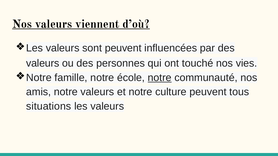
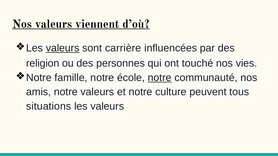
valeurs underline: none -> present (63, 48)
sont peuvent: peuvent -> carrière (123, 48)
valeurs: valeurs -> religion (43, 63)
